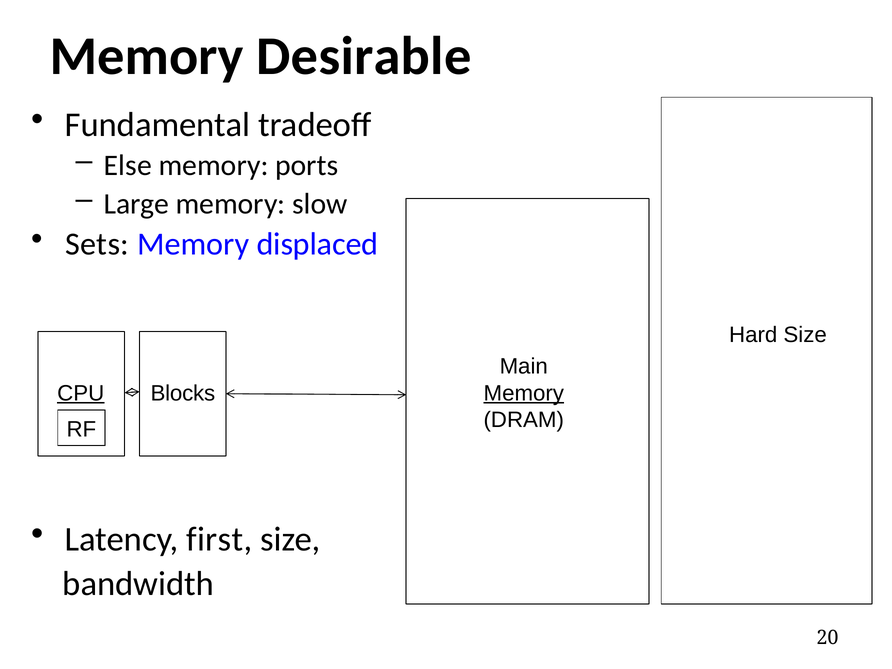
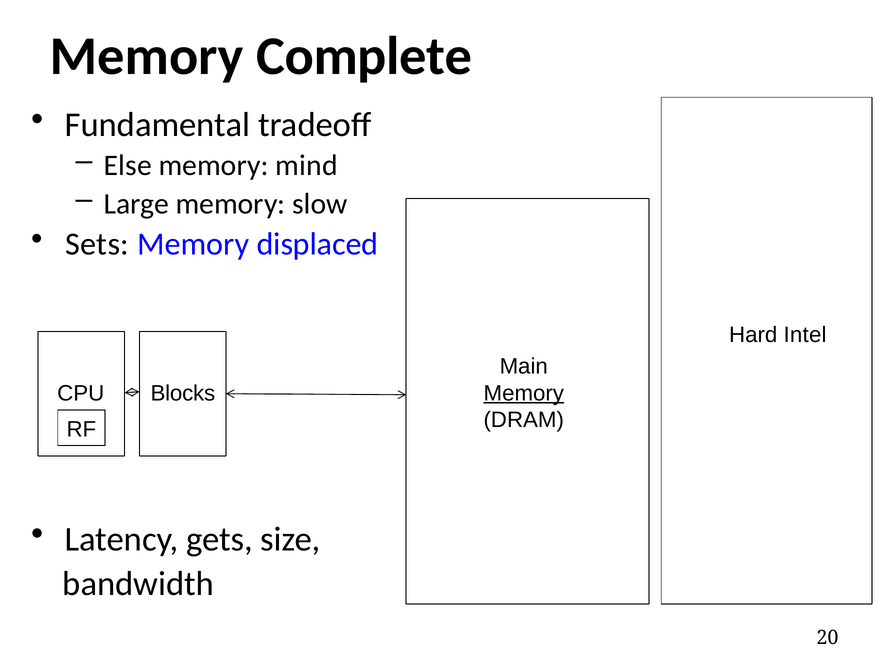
Desirable: Desirable -> Complete (364, 56)
ports: ports -> mind (307, 165)
Hard Size: Size -> Intel (805, 335)
CPU underline: present -> none (81, 393)
first: first -> gets (220, 539)
